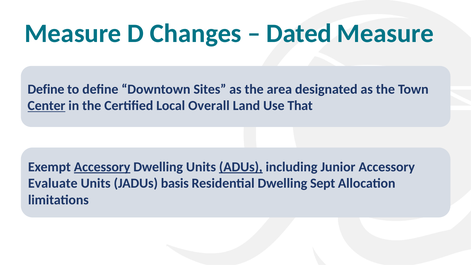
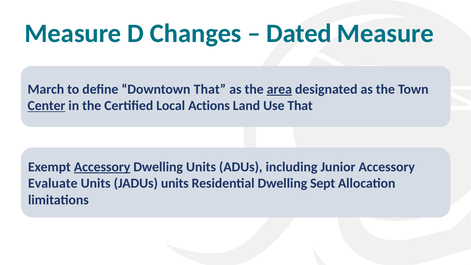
Define: Define -> March (46, 89)
Downtown Sites: Sites -> That (210, 89)
area underline: none -> present (279, 89)
Overall: Overall -> Actions (209, 106)
ADUs underline: present -> none (241, 167)
JADUs basis: basis -> units (175, 183)
